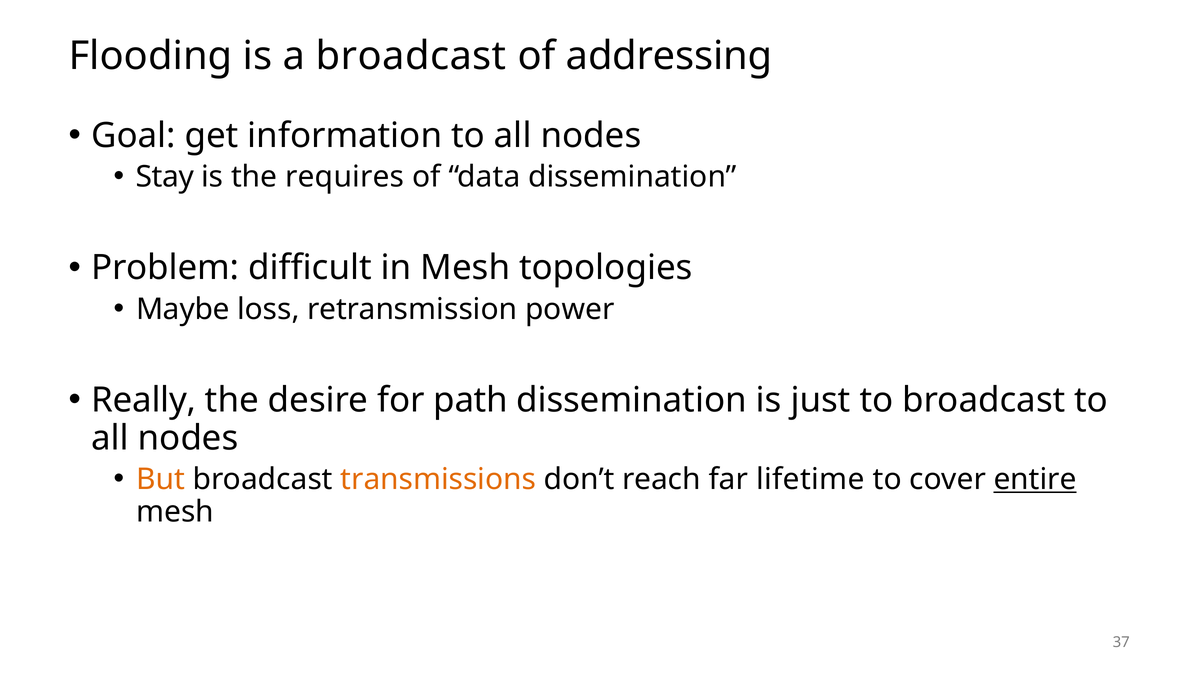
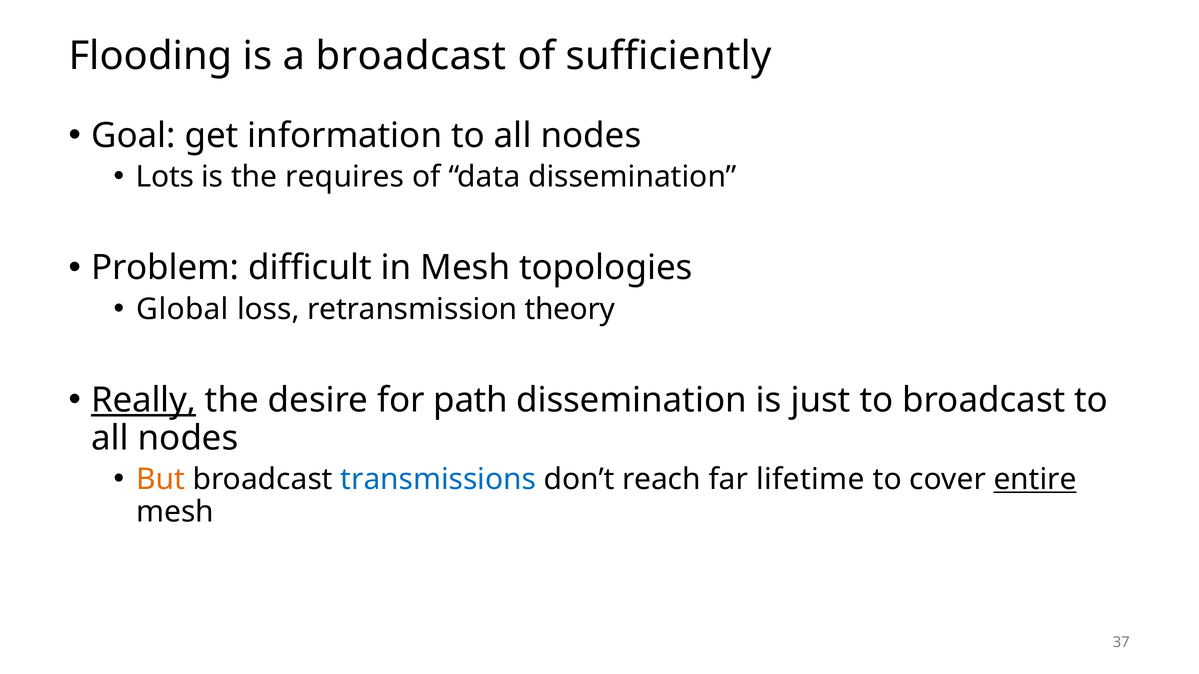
addressing: addressing -> sufficiently (669, 56)
Stay: Stay -> Lots (165, 177)
Maybe: Maybe -> Global (183, 309)
power: power -> theory (570, 309)
Really underline: none -> present (144, 400)
transmissions colour: orange -> blue (438, 480)
